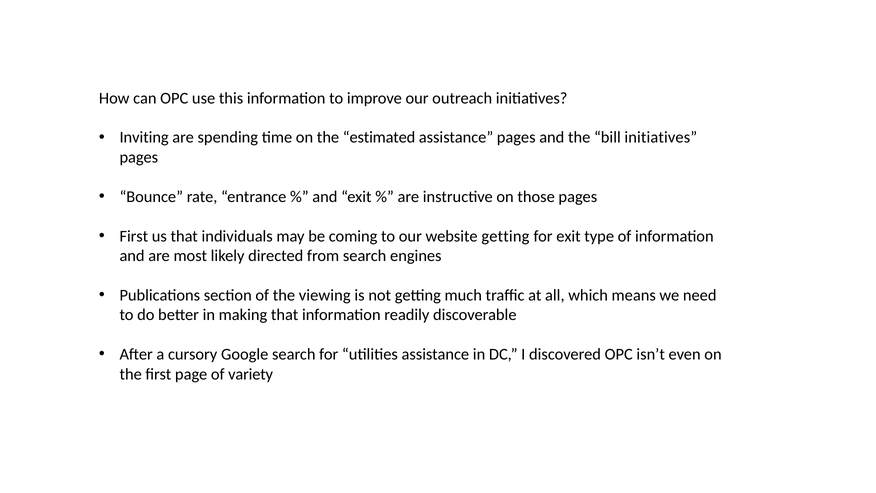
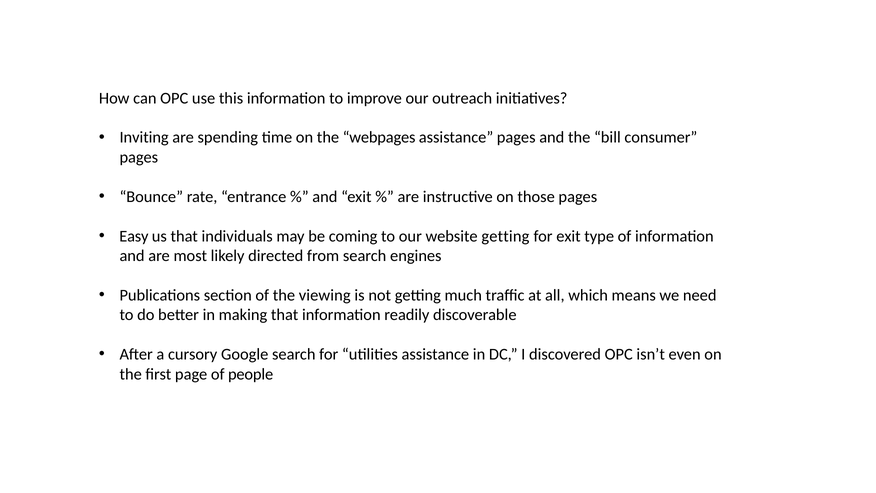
estimated: estimated -> webpages (379, 137)
bill initiatives: initiatives -> consumer (661, 137)
First: First -> Easy (134, 236)
variety: variety -> people (251, 374)
